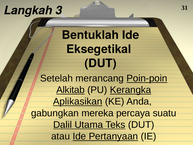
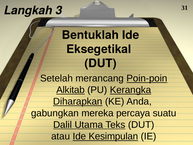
Aplikasikan: Aplikasikan -> Diharapkan (78, 101)
Pertanyaan: Pertanyaan -> Kesimpulan (113, 136)
